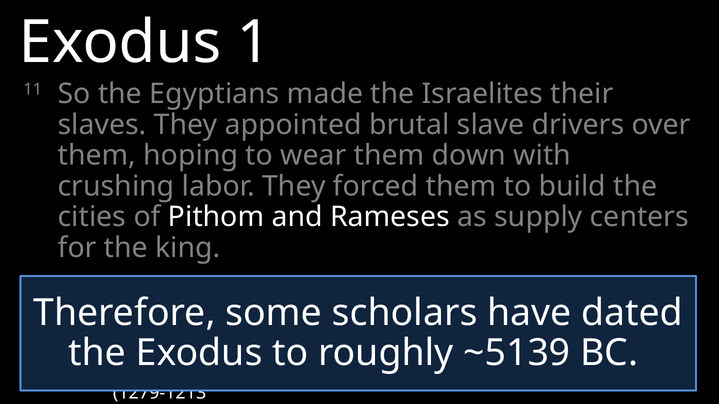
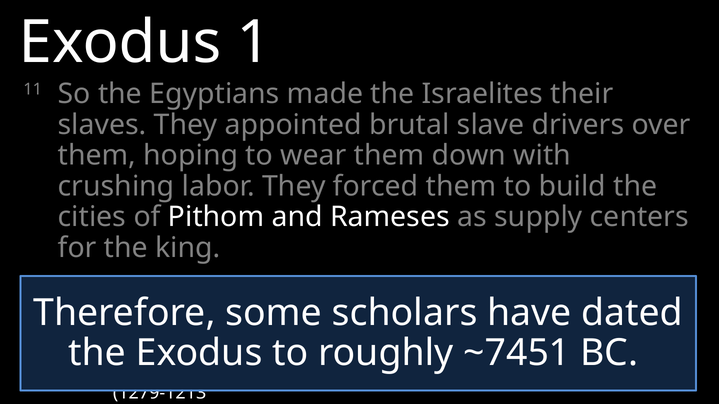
~5139: ~5139 -> ~7451 (517, 354)
